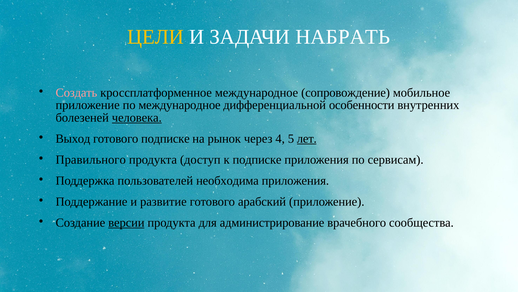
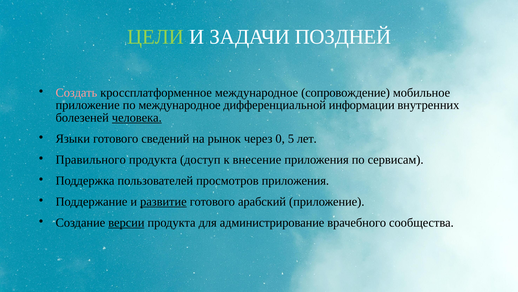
ЦЕЛИ colour: yellow -> light green (156, 37)
НАБРАТЬ: НАБРАТЬ -> ПОЗДНЕЙ (343, 37)
особенности: особенности -> информации (362, 105)
Выход: Выход -> Языки (73, 138)
готового подписке: подписке -> сведений (165, 138)
4: 4 -> 0 (280, 138)
лет underline: present -> none (307, 138)
к подписке: подписке -> внесение (257, 159)
необходима: необходима -> просмотров (227, 180)
развитие underline: none -> present (163, 201)
